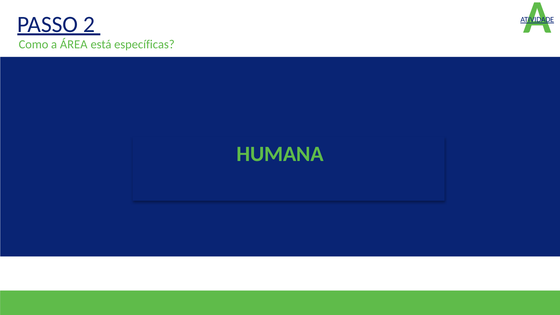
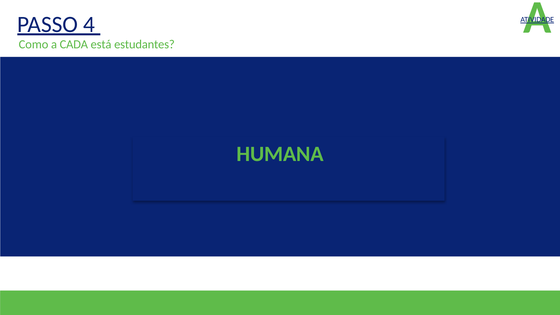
2: 2 -> 4 (89, 24)
ÁREA: ÁREA -> CADA (74, 45)
específicas: específicas -> estudantes (144, 45)
